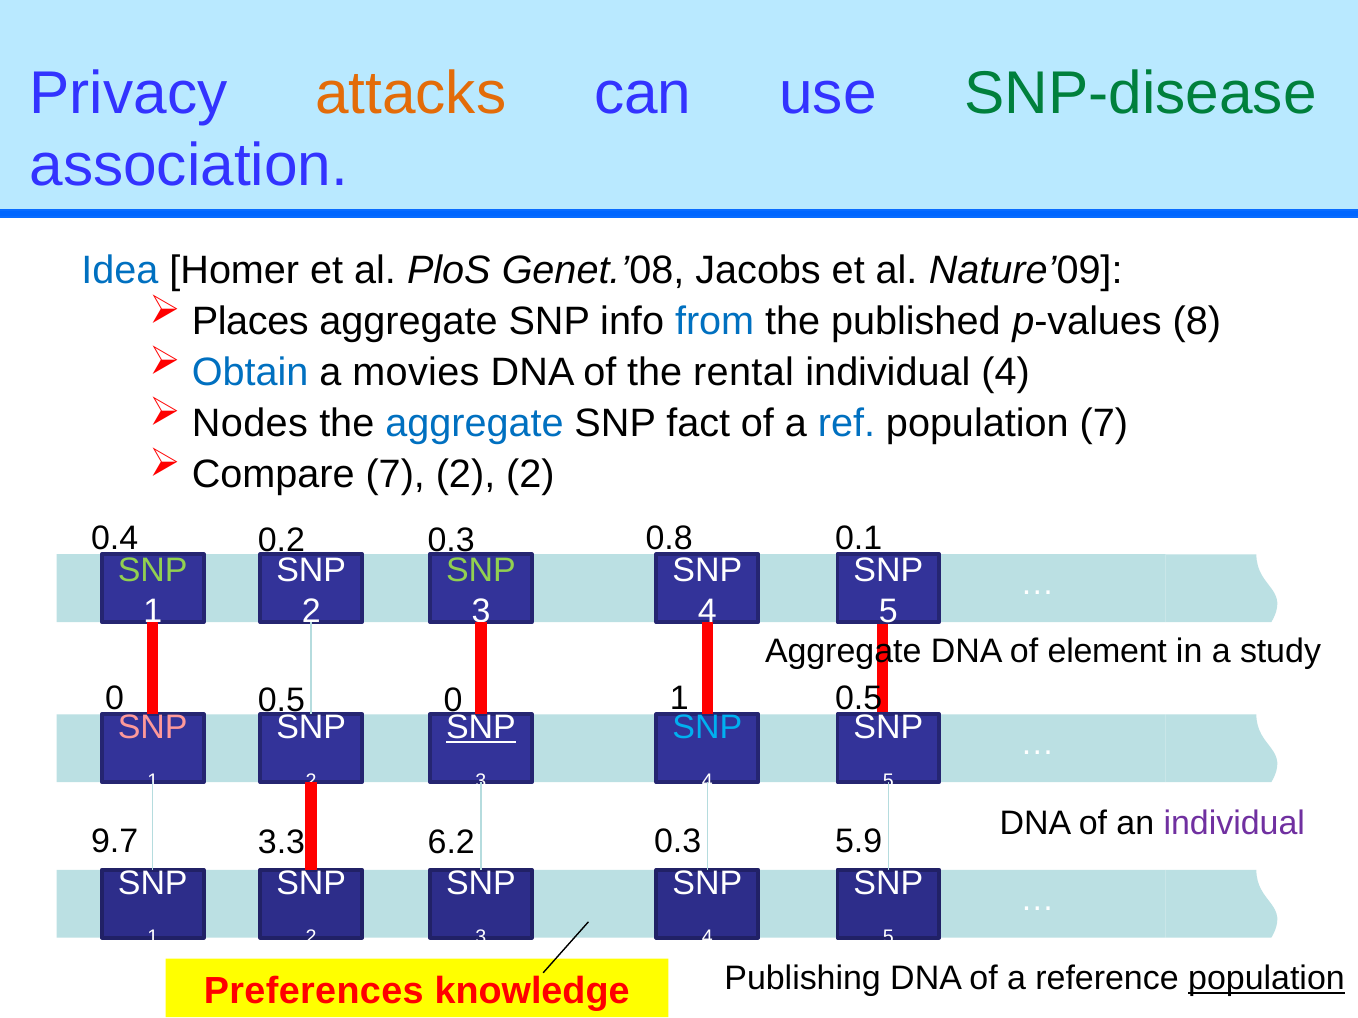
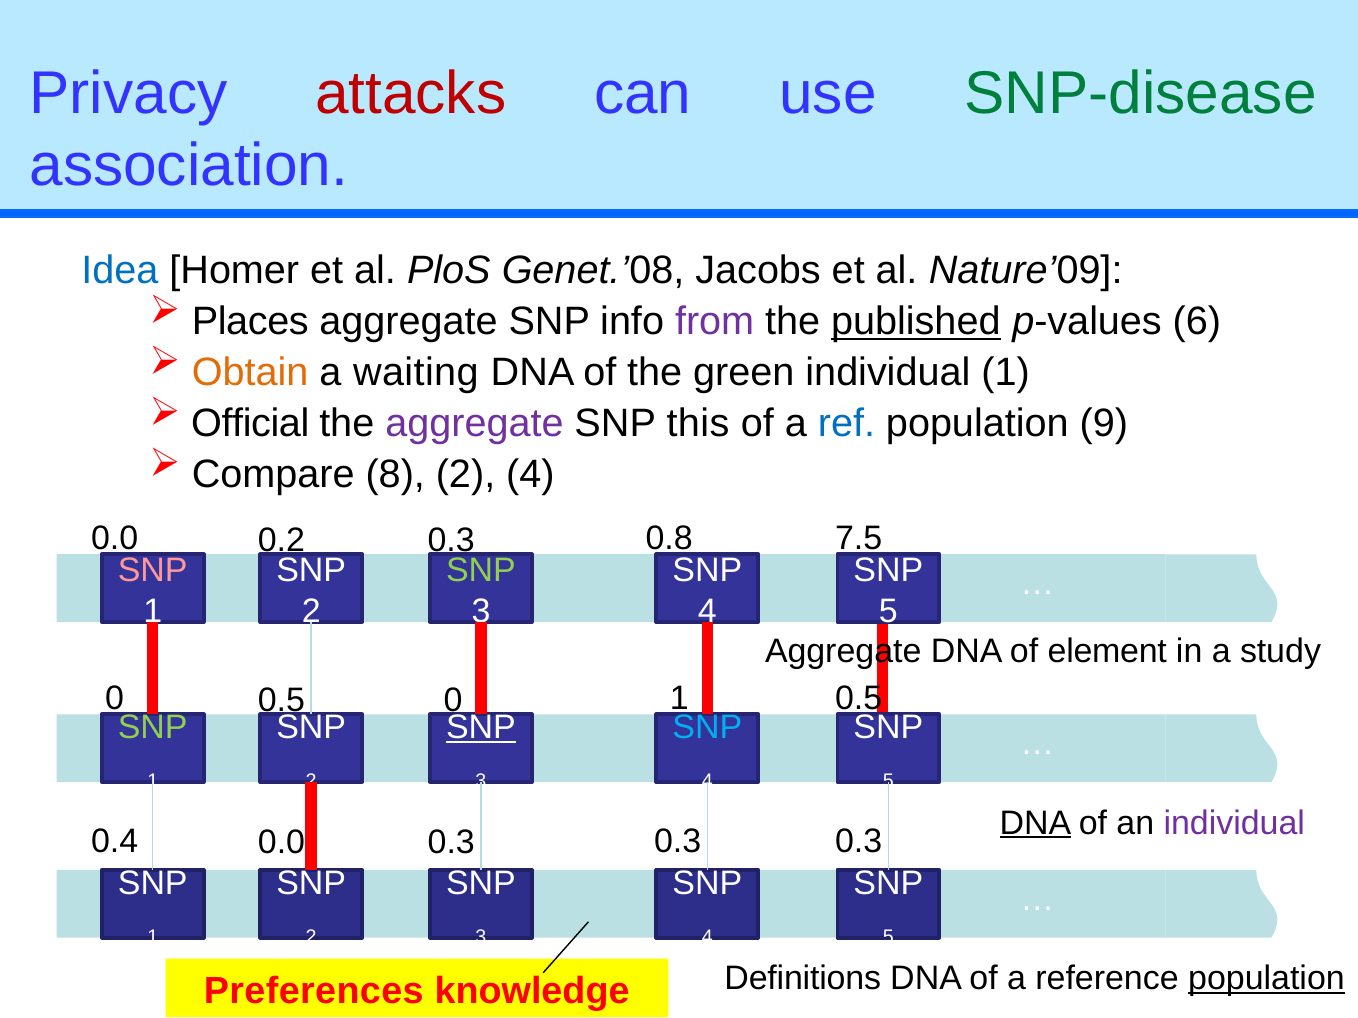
attacks colour: orange -> red (411, 94)
from colour: blue -> purple (715, 322)
published underline: none -> present (916, 322)
8: 8 -> 6 (1197, 322)
Obtain colour: blue -> orange (250, 373)
movies: movies -> waiting (416, 373)
rental: rental -> green (744, 373)
individual 4: 4 -> 1 (1006, 373)
Nodes: Nodes -> Official (250, 424)
aggregate colour: blue -> purple (474, 424)
fact: fact -> this (698, 424)
population 7: 7 -> 9 (1104, 424)
Compare 7: 7 -> 8 (395, 475)
2 2: 2 -> 4 (530, 475)
0.4: 0.4 -> 0.0 (115, 539)
0.1: 0.1 -> 7.5 (859, 539)
SNP colour: light green -> pink (153, 570)
SNP colour: pink -> light green (153, 728)
DNA underline: none -> present (1035, 823)
9.7: 9.7 -> 0.4 (115, 841)
5.9: 5.9 -> 0.3 (859, 841)
3.3: 3.3 -> 0.0 (281, 843)
6.2: 6.2 -> 0.3 (451, 843)
Publishing: Publishing -> Definitions (803, 979)
